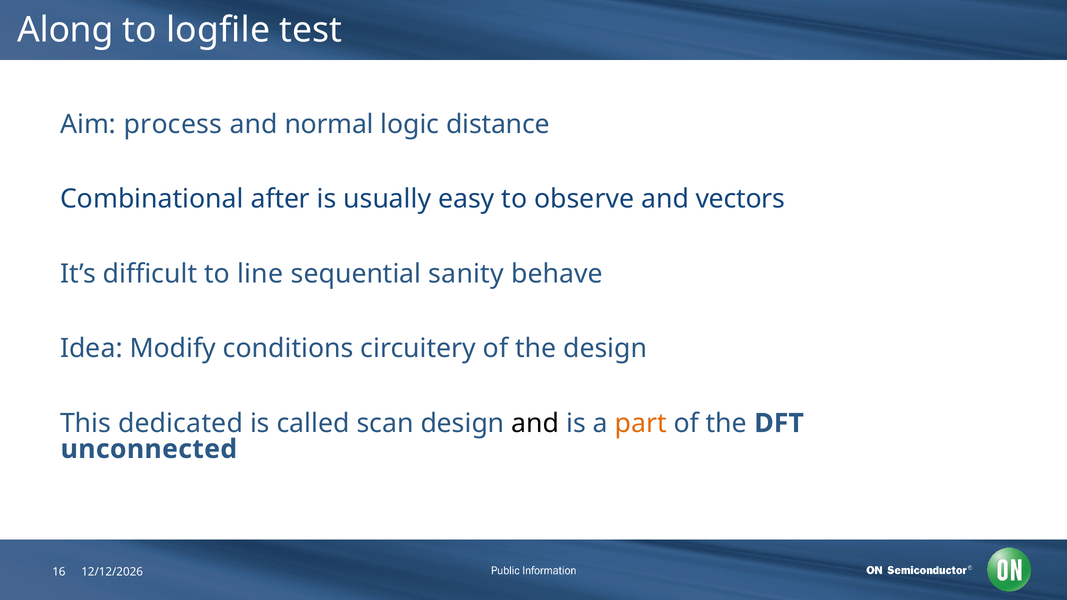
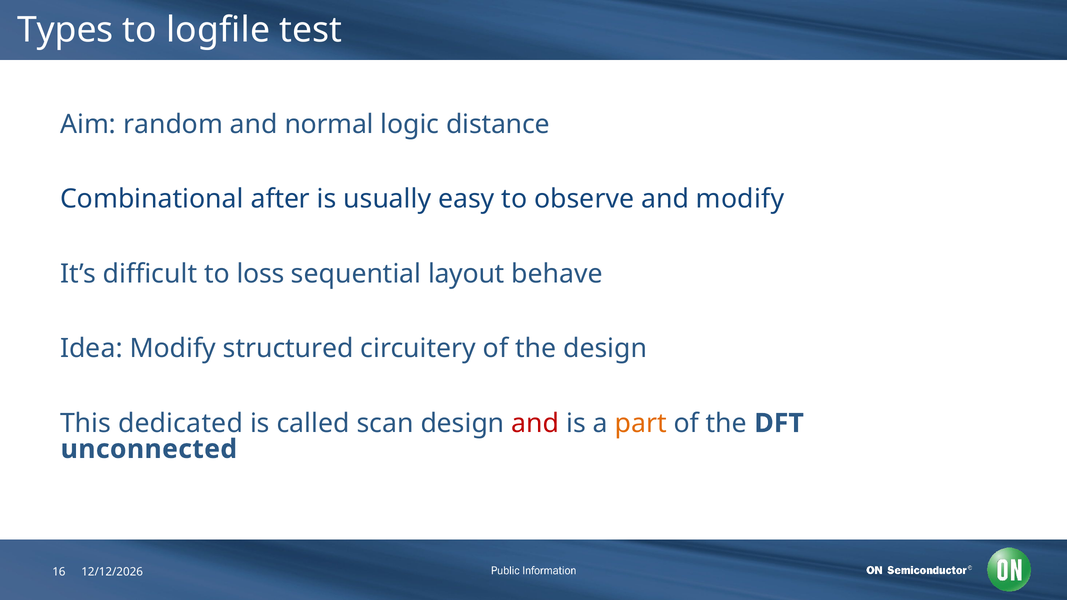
Along: Along -> Types (65, 30)
process: process -> random (173, 125)
and vectors: vectors -> modify (740, 199)
line: line -> loss (260, 274)
sanity: sanity -> layout (466, 274)
conditions: conditions -> structured (288, 349)
and colour: black -> red (535, 423)
